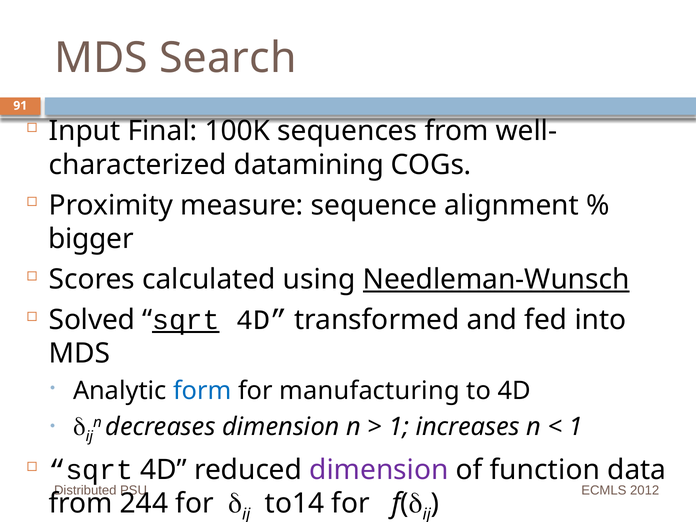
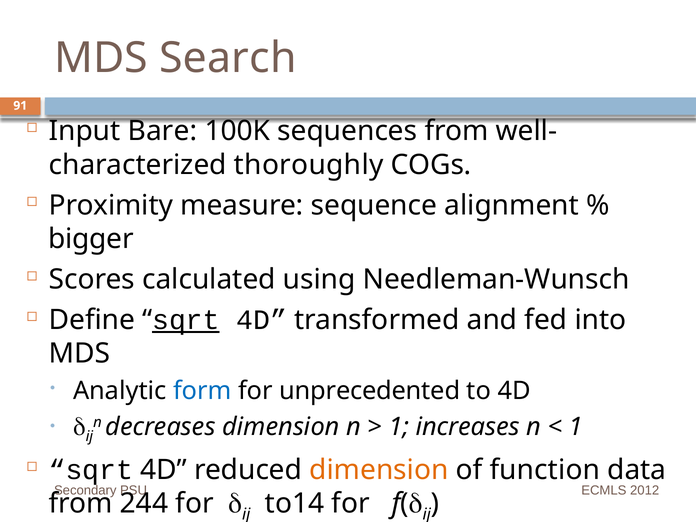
Final: Final -> Bare (162, 131)
datamining: datamining -> thoroughly (309, 165)
Needleman-Wunsch underline: present -> none (496, 279)
Solved: Solved -> Define (92, 320)
manufacturing: manufacturing -> unprecedented (370, 391)
dimension colour: purple -> orange (379, 470)
Distributed: Distributed -> Secondary (85, 490)
